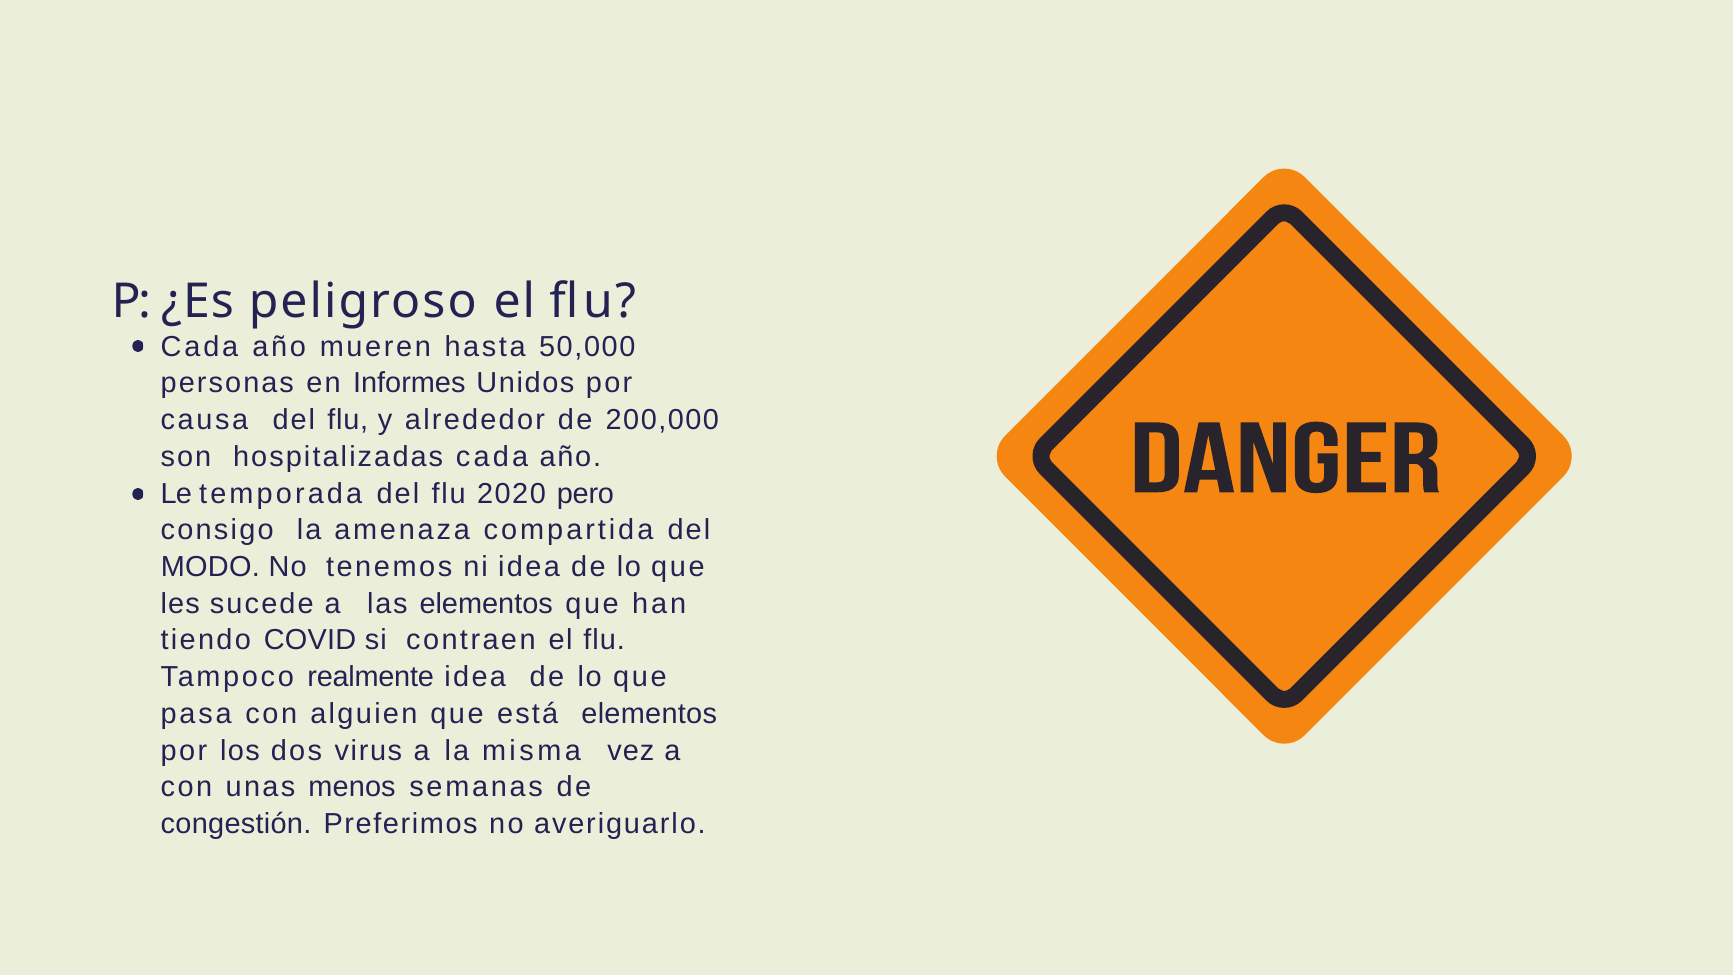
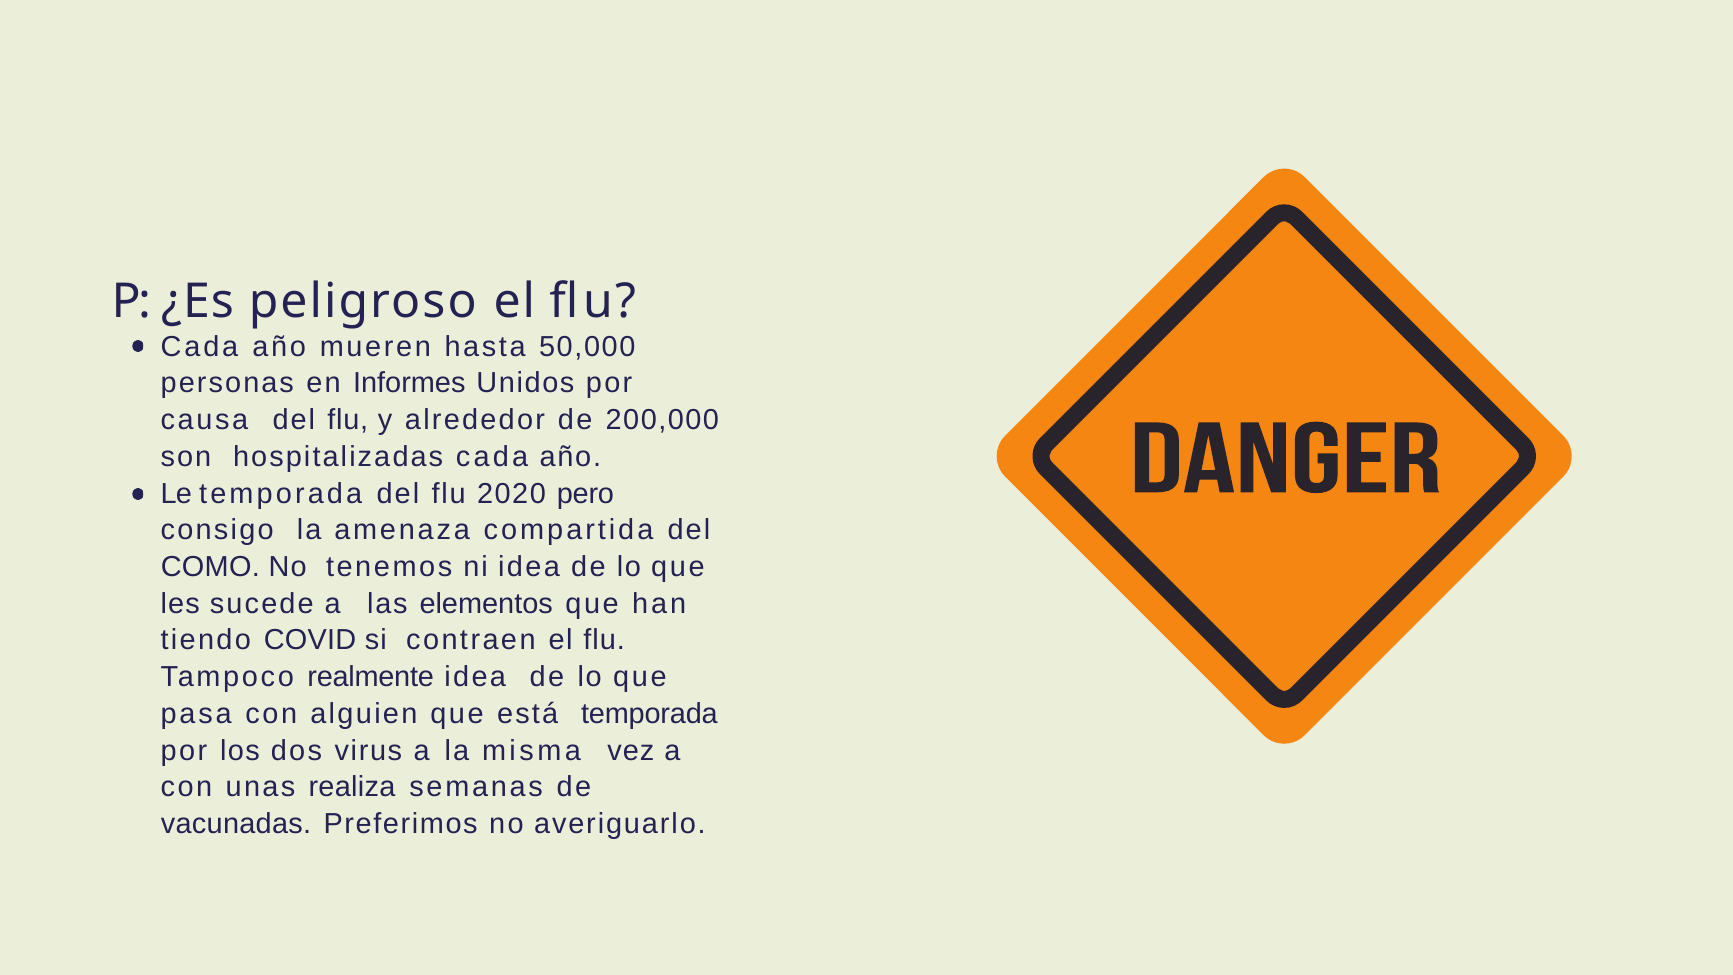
MODO: MODO -> COMO (210, 567)
está elementos: elementos -> temporada (649, 714)
menos: menos -> realiza (352, 787)
congestión: congestión -> vacunadas (236, 824)
